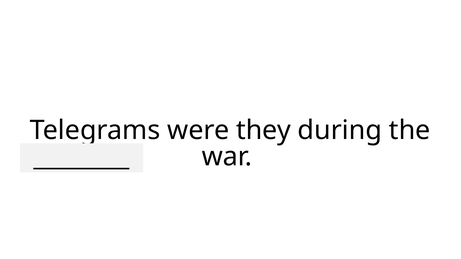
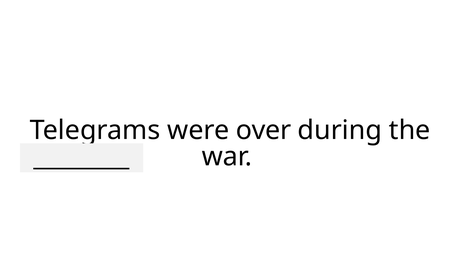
they: they -> over (264, 131)
